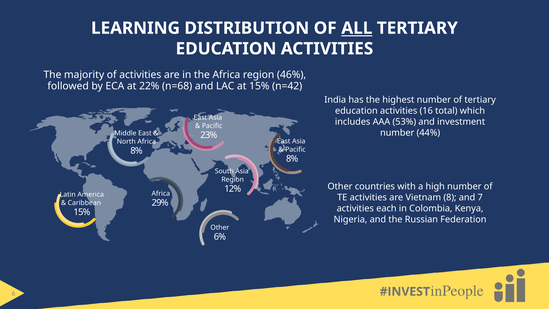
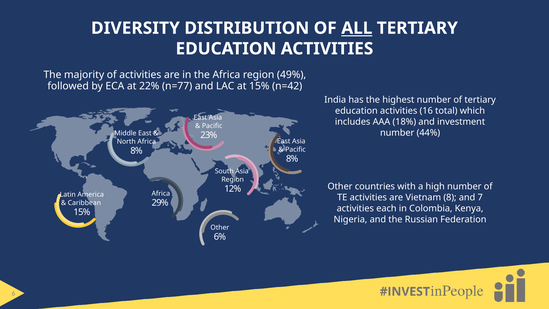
LEARNING: LEARNING -> DIVERSITY (135, 28)
46%: 46% -> 49% (292, 75)
n=68: n=68 -> n=77 (177, 86)
53%: 53% -> 18% (404, 122)
